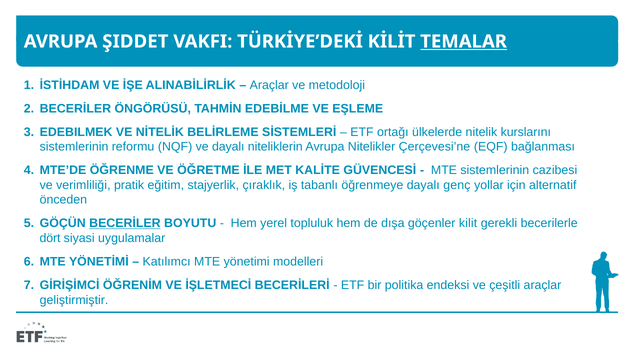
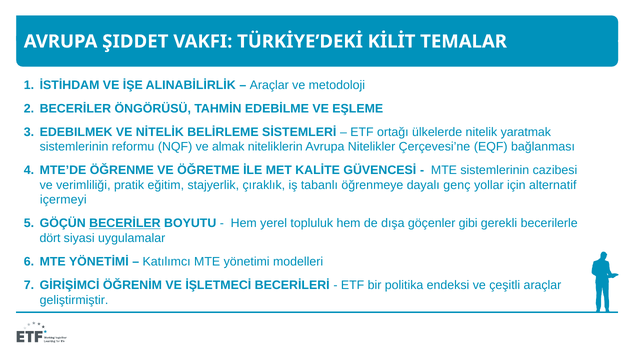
TEMALAR underline: present -> none (464, 42)
kurslarını: kurslarını -> yaratmak (526, 132)
ve dayalı: dayalı -> almak (228, 147)
önceden: önceden -> içermeyi (63, 200)
kilit: kilit -> gibi (468, 223)
